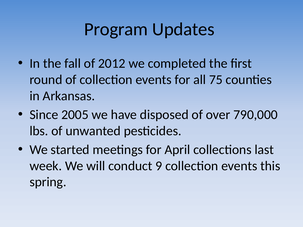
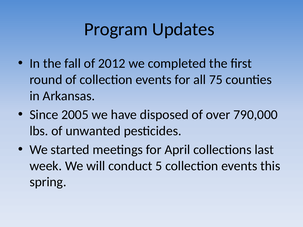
9: 9 -> 5 (159, 166)
